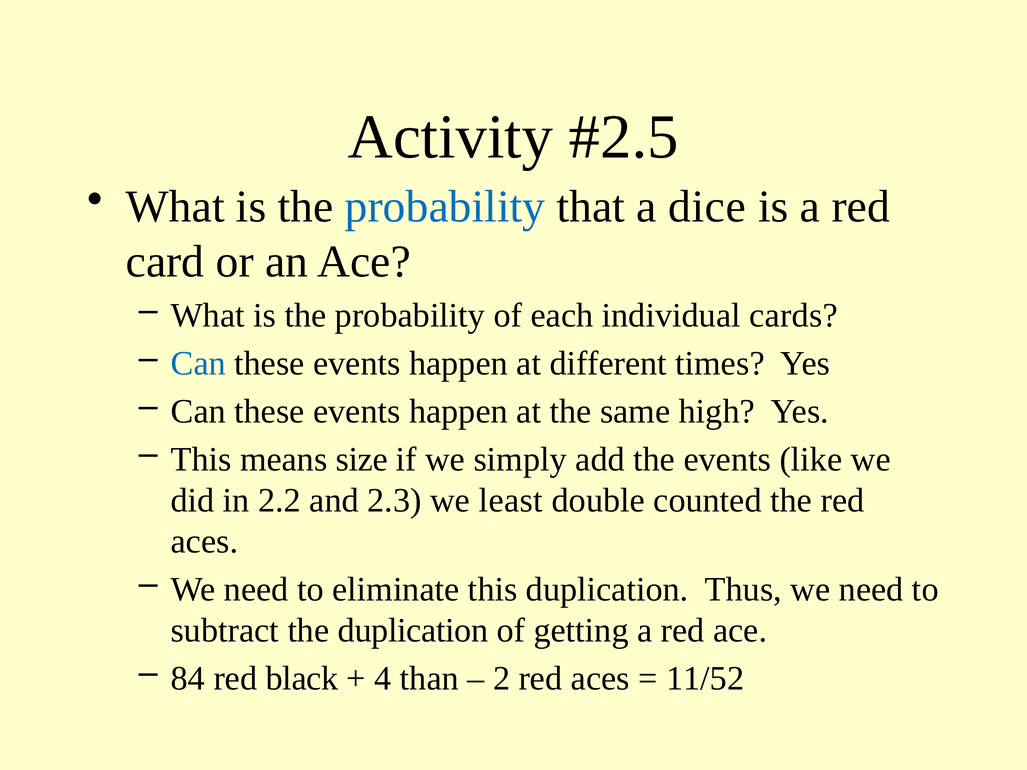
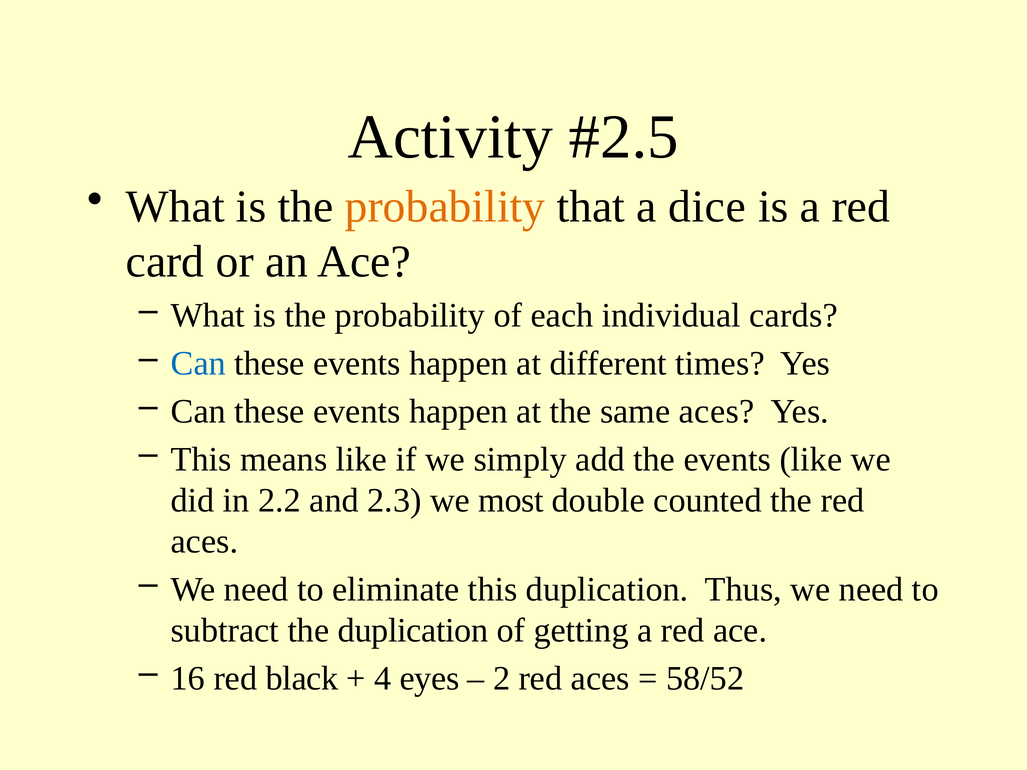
probability colour: blue -> orange (445, 207)
same high: high -> aces (717, 411)
means size: size -> like (362, 459)
least: least -> most (511, 500)
84: 84 -> 16 (188, 678)
than: than -> eyes (430, 678)
11/52: 11/52 -> 58/52 (705, 678)
